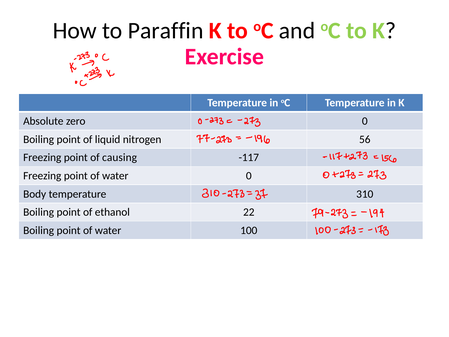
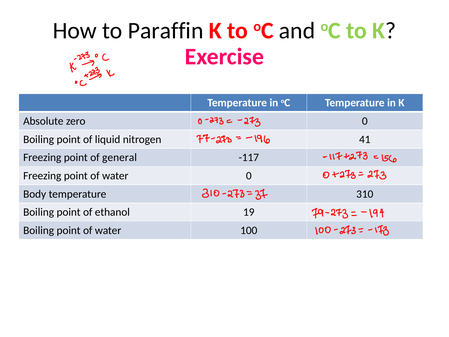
56: 56 -> 41 (365, 139)
causing: causing -> general (120, 157)
22: 22 -> 19 (249, 212)
